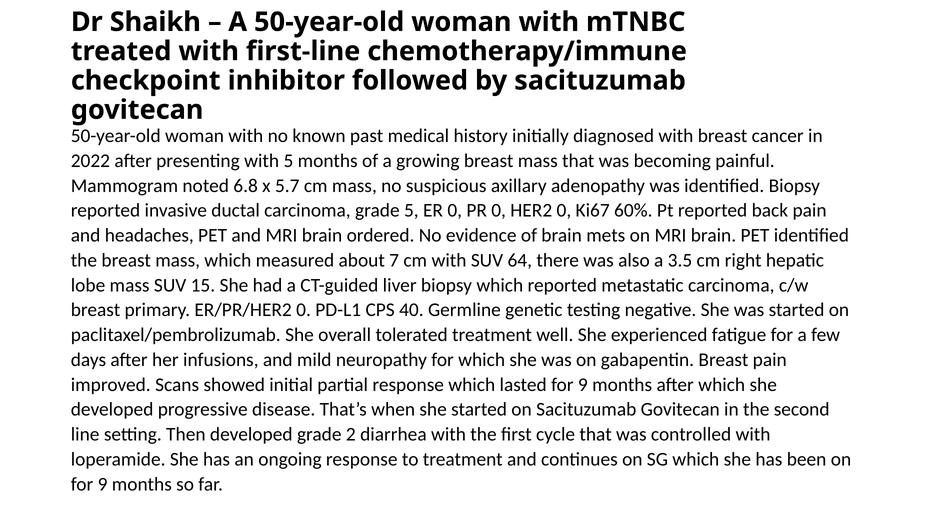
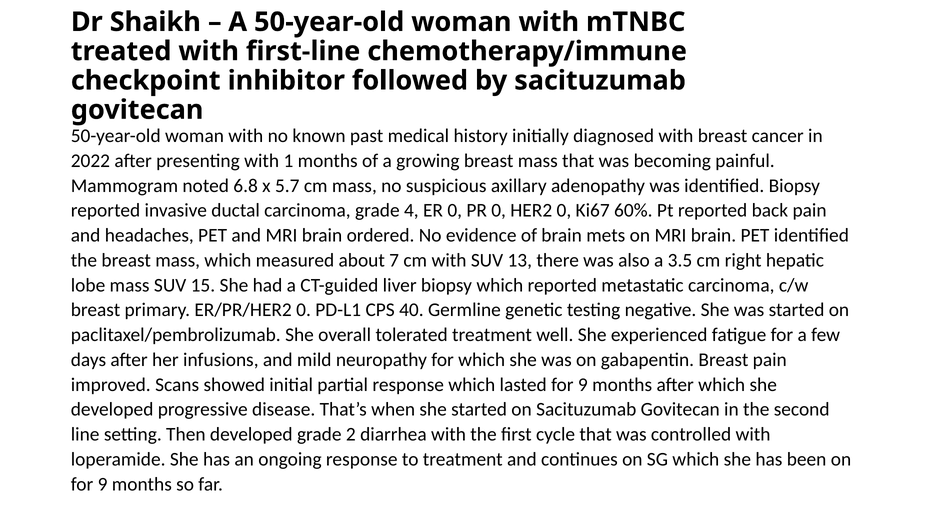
with 5: 5 -> 1 (288, 161)
grade 5: 5 -> 4 (411, 210)
64: 64 -> 13 (520, 260)
